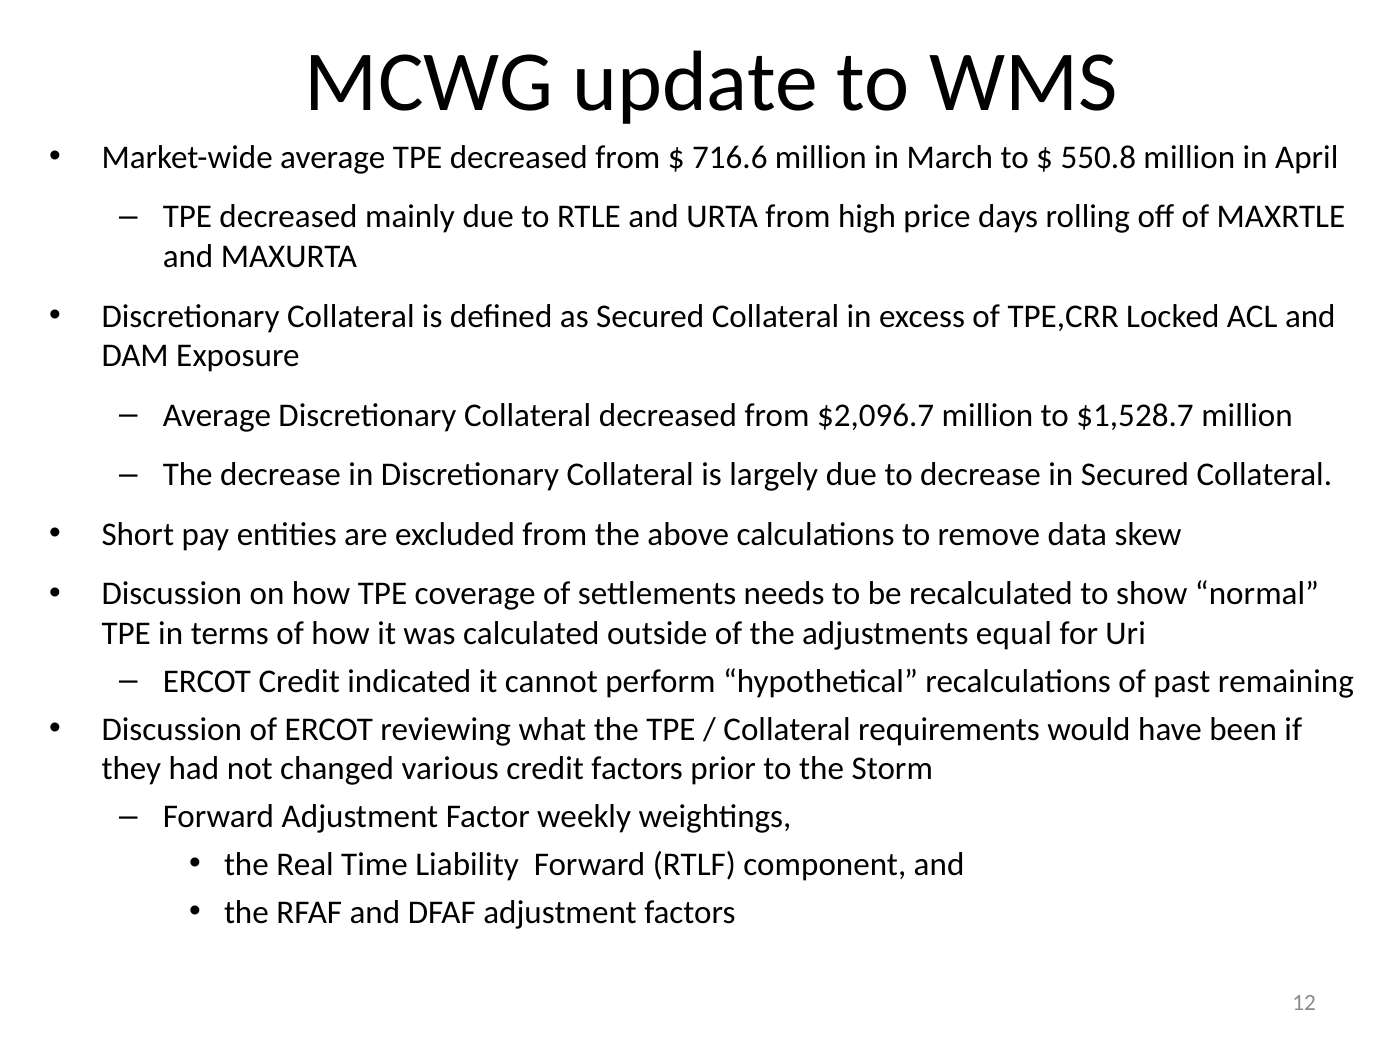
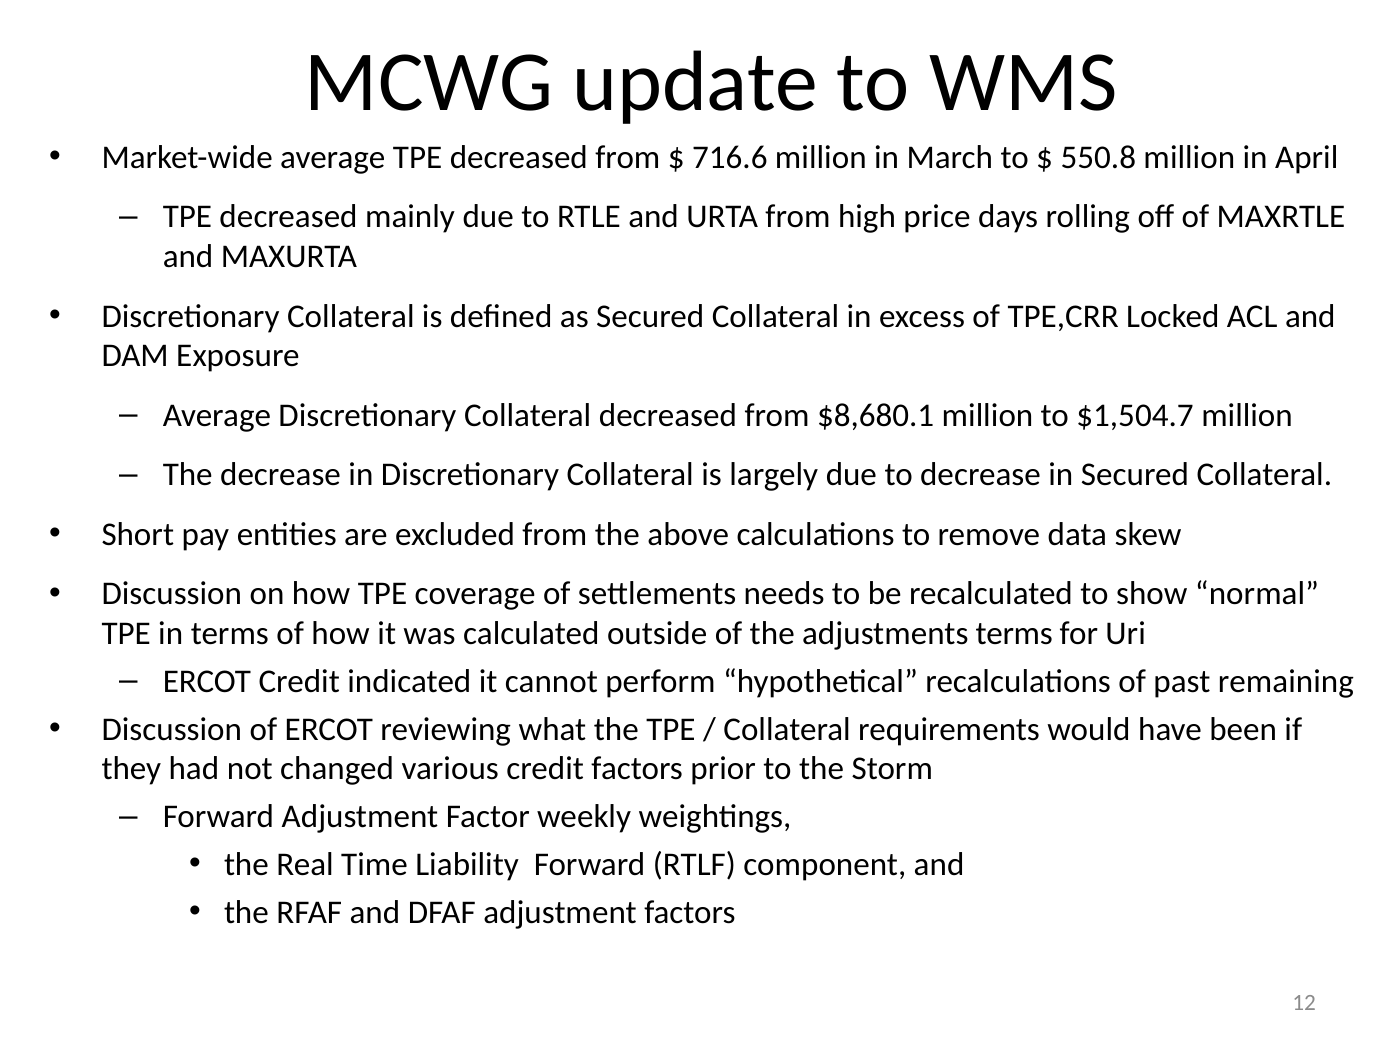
$2,096.7: $2,096.7 -> $8,680.1 (876, 415)
$1,528.7: $1,528.7 -> $1,504.7 (1135, 415)
adjustments equal: equal -> terms (1014, 634)
